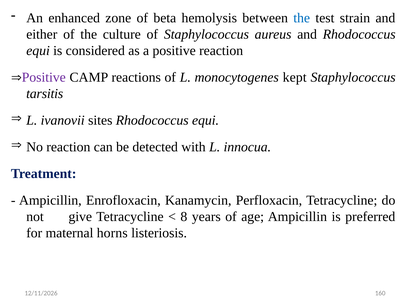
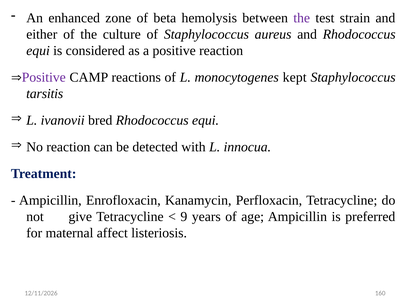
the colour: blue -> purple (302, 18)
sites: sites -> bred (100, 121)
8: 8 -> 9 (184, 217)
horns: horns -> affect (112, 233)
